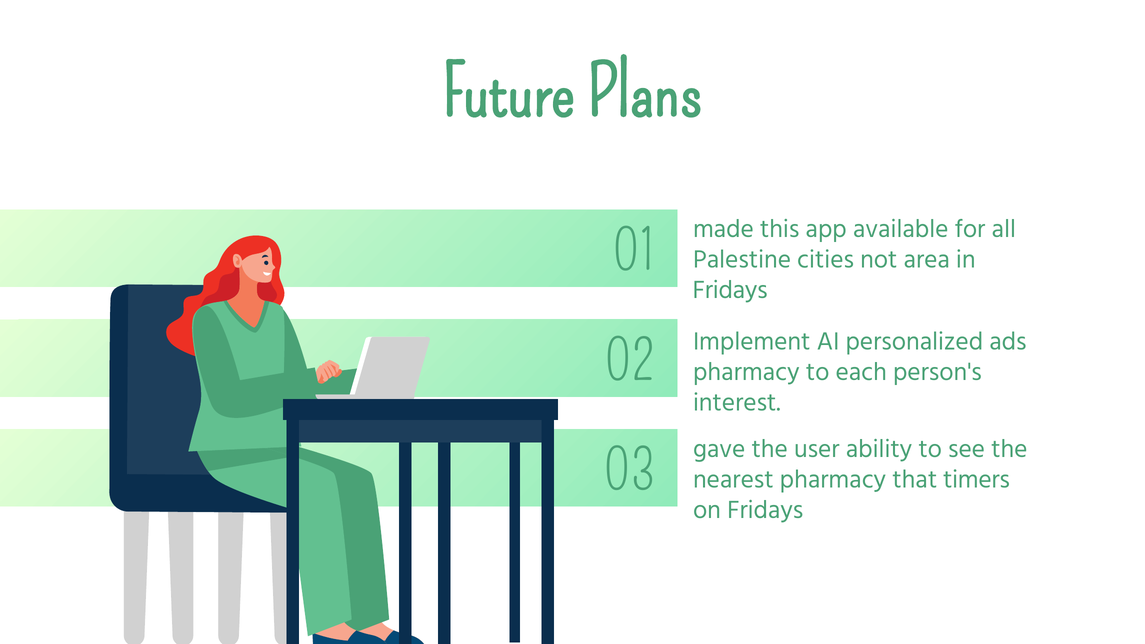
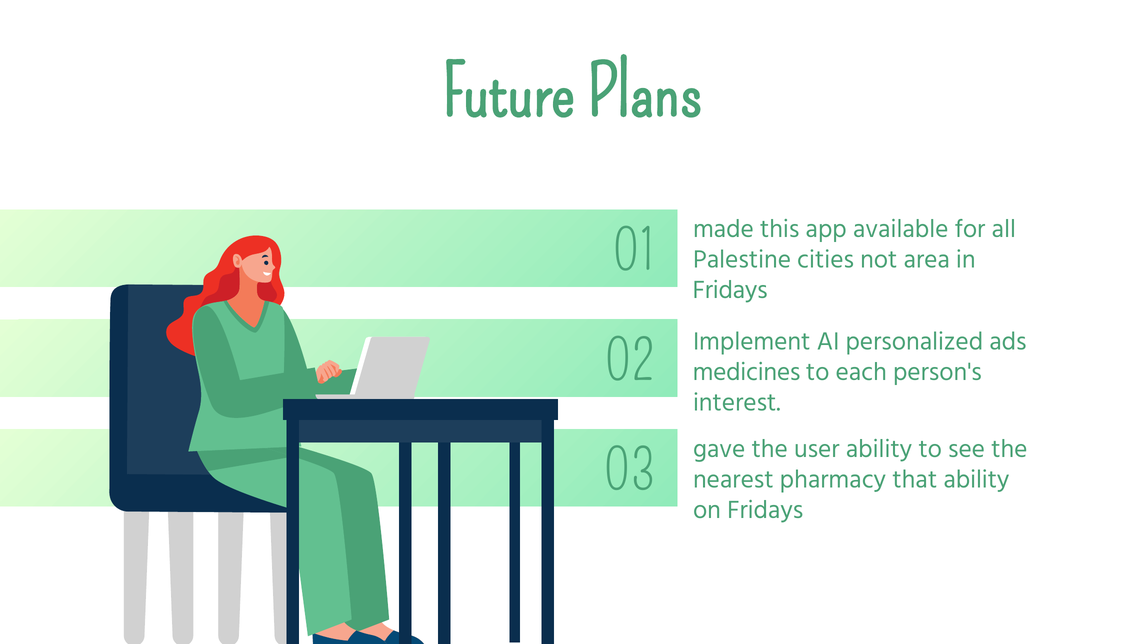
pharmacy: pharmacy -> medicines (747, 372)
that timers: timers -> ability (976, 479)
